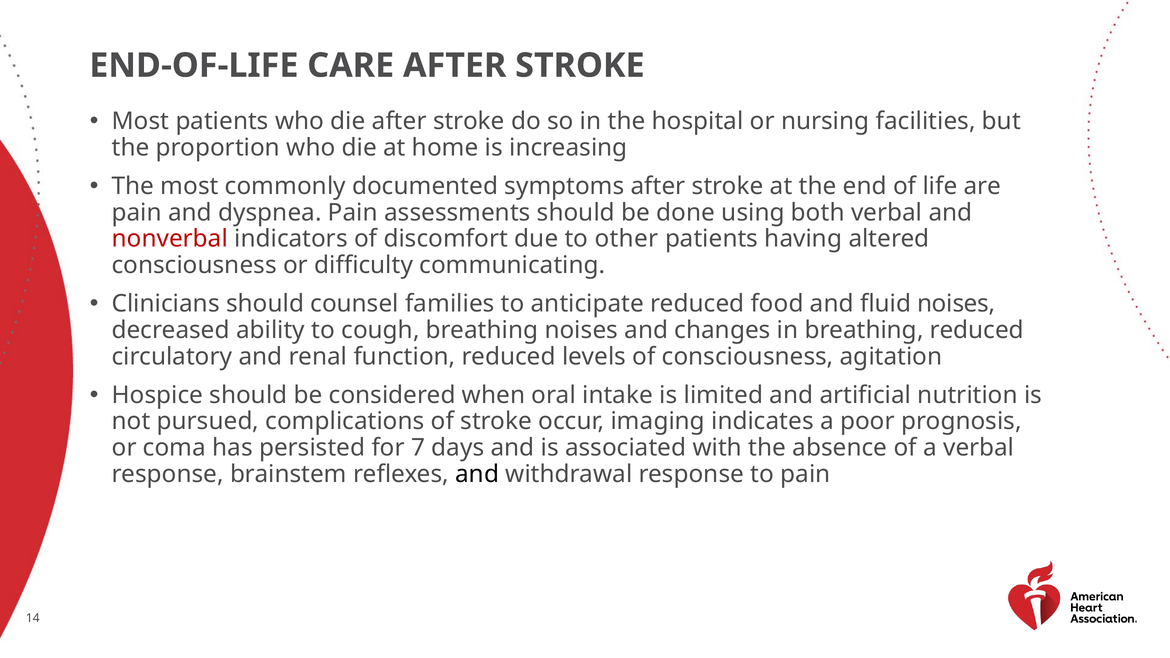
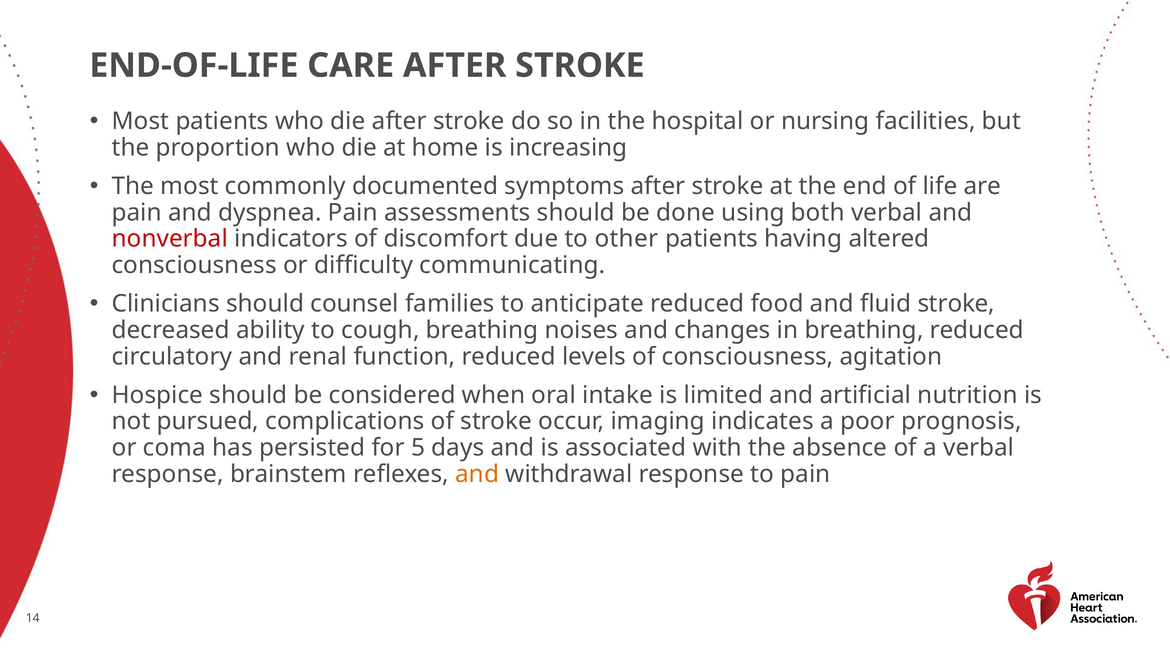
fluid noises: noises -> stroke (956, 304)
7: 7 -> 5 (418, 448)
and colour: black -> orange (477, 474)
